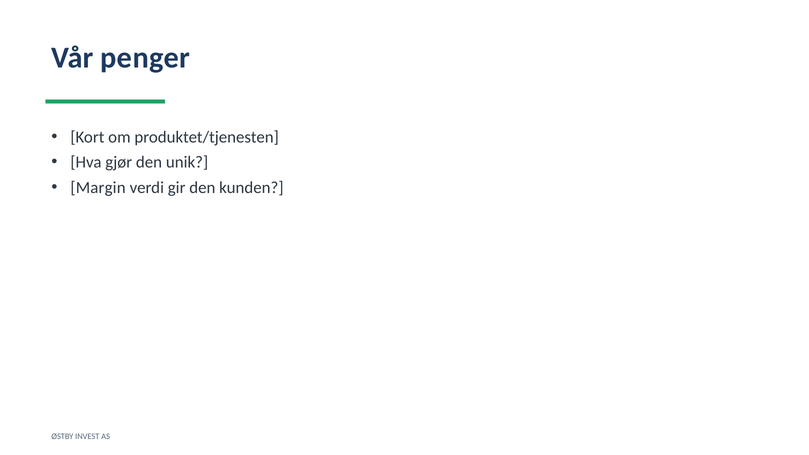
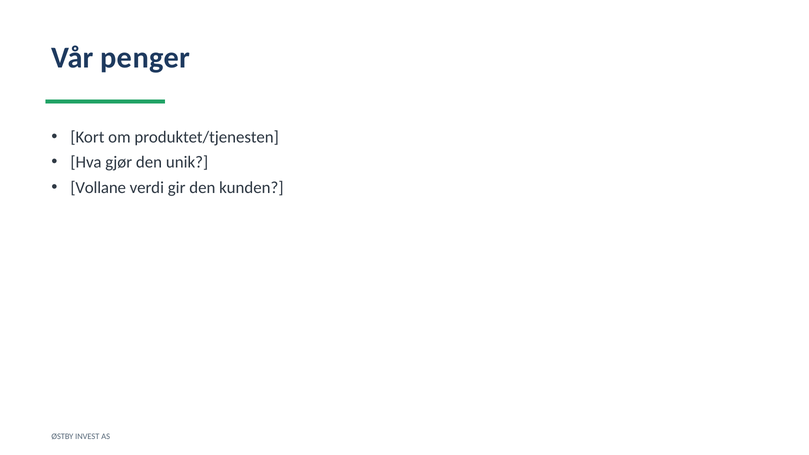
Margin: Margin -> Vollane (98, 188)
